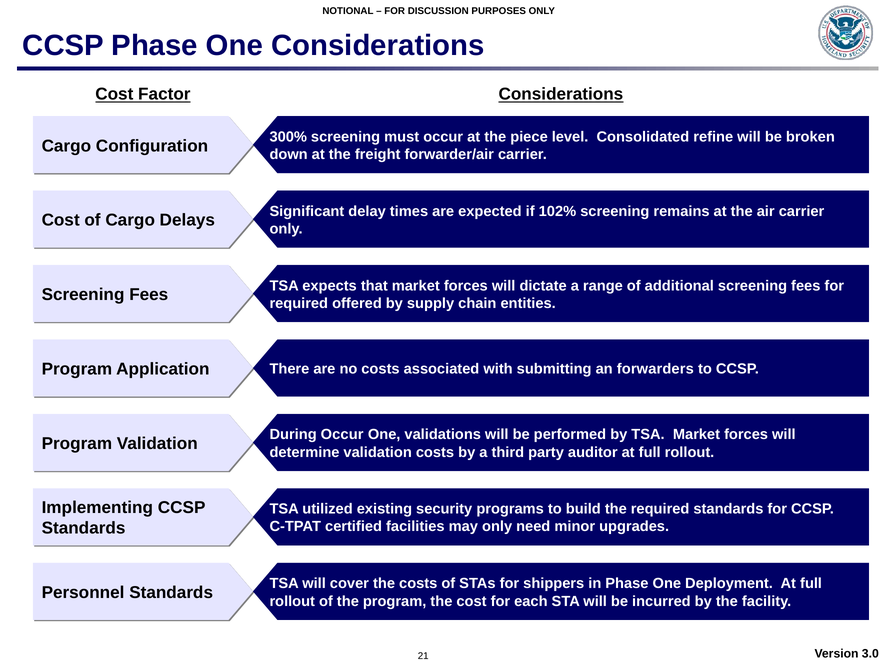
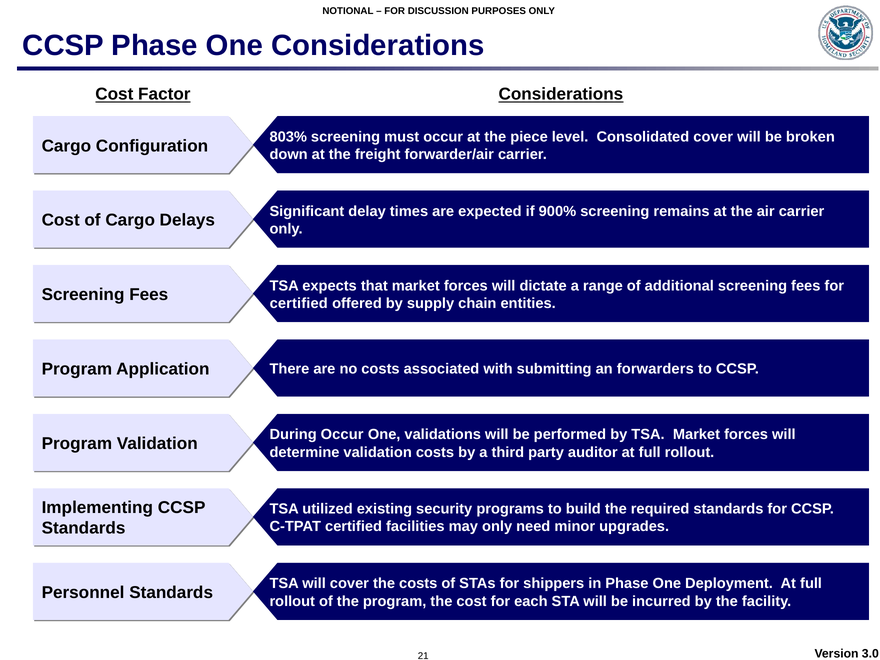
300%: 300% -> 803% (288, 137)
Consolidated refine: refine -> cover (713, 137)
102%: 102% -> 900% (557, 211)
required: required -> certified (299, 303)
